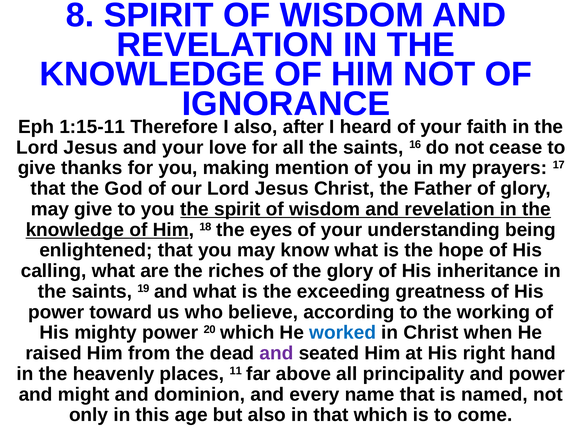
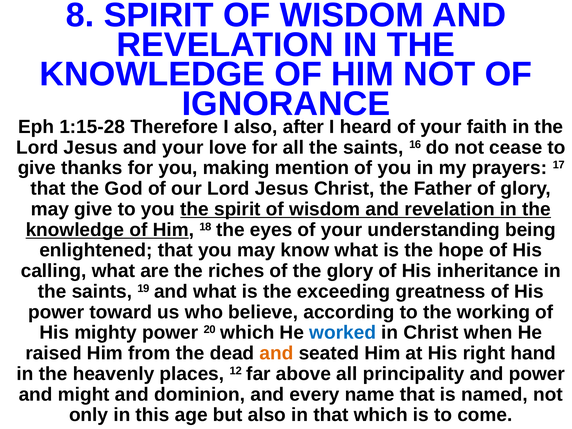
1:15-11: 1:15-11 -> 1:15-28 (92, 127)
and colour: purple -> orange (276, 353)
11: 11 -> 12 (236, 371)
